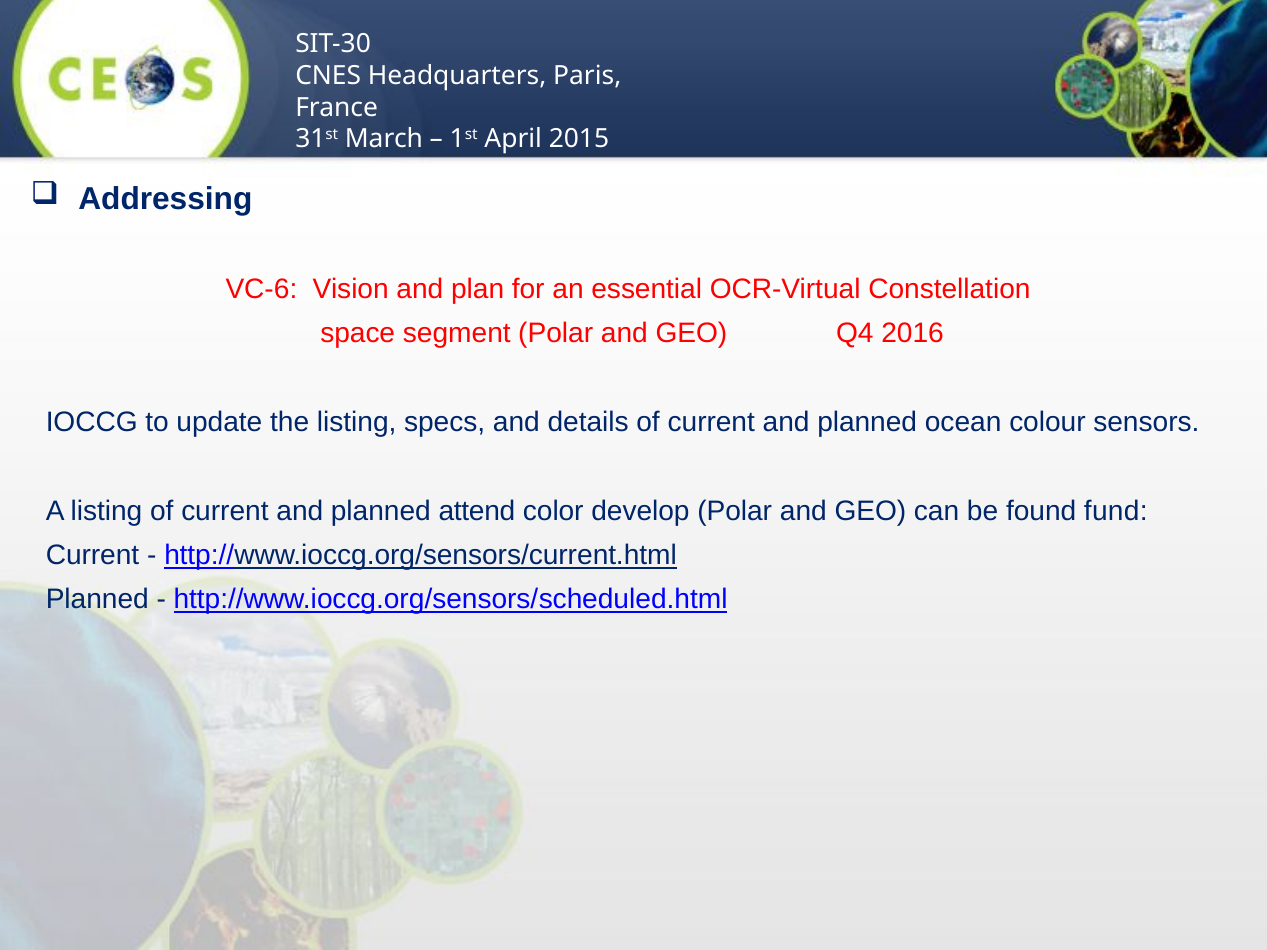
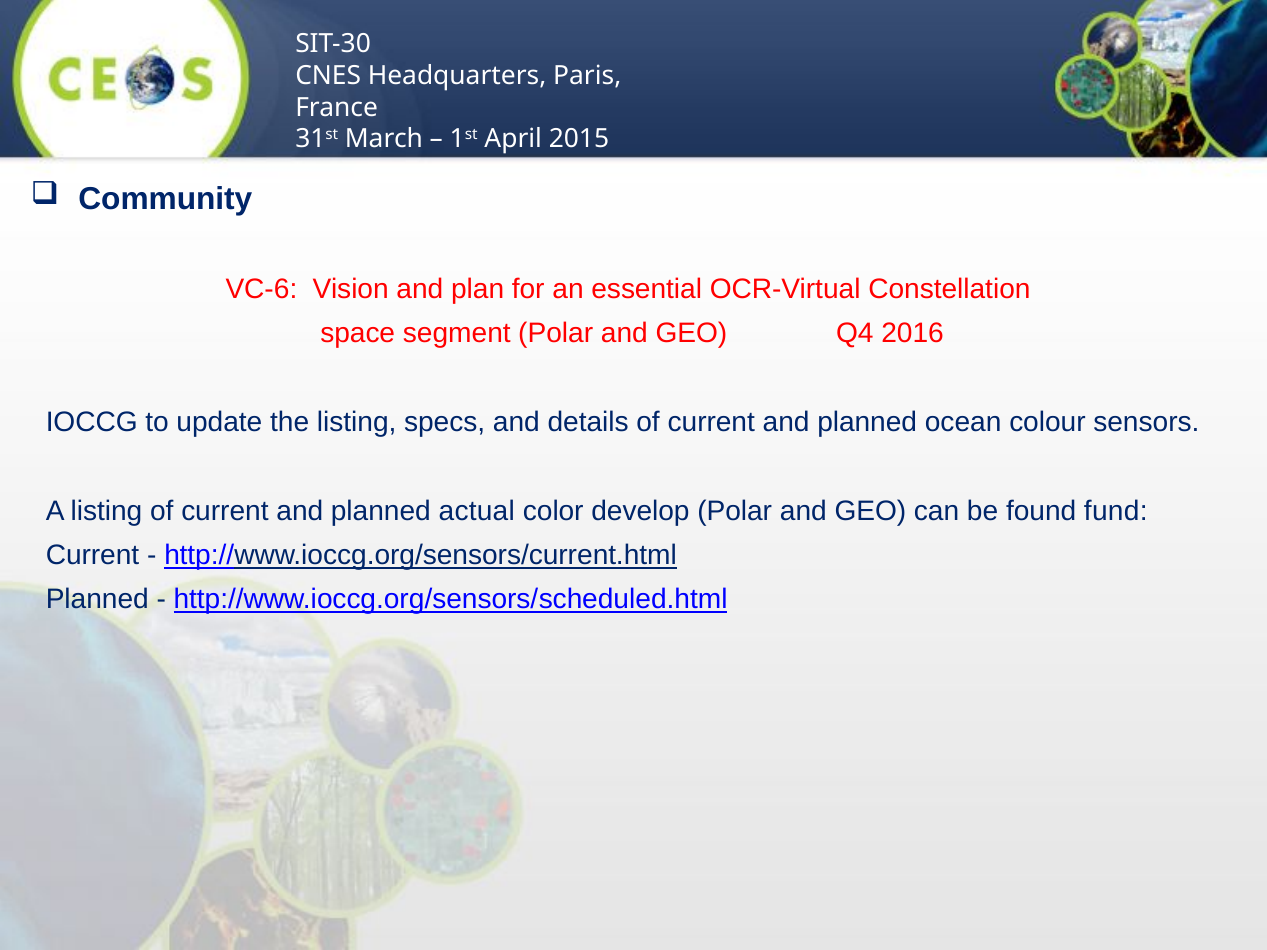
Addressing: Addressing -> Community (165, 199)
attend: attend -> actual (477, 511)
